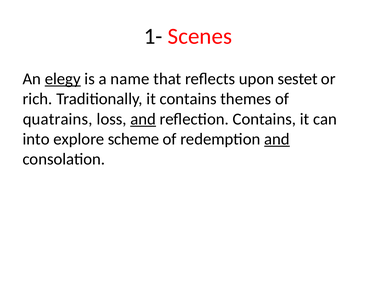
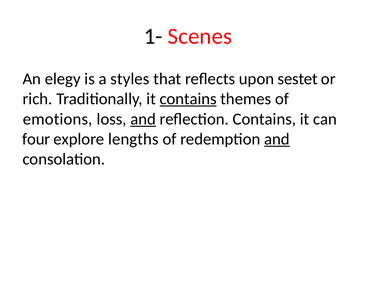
elegy underline: present -> none (63, 79)
name: name -> styles (130, 79)
contains underline: none -> present (188, 99)
quatrains: quatrains -> emotions (58, 119)
into: into -> four (36, 139)
scheme: scheme -> lengths (133, 139)
